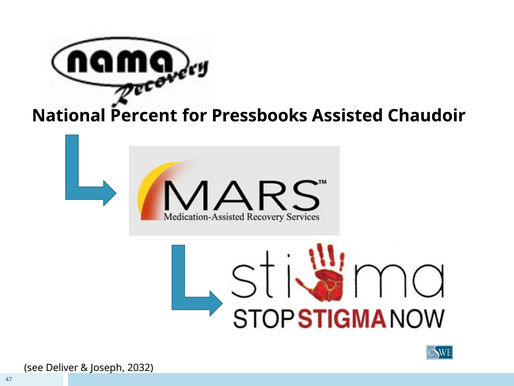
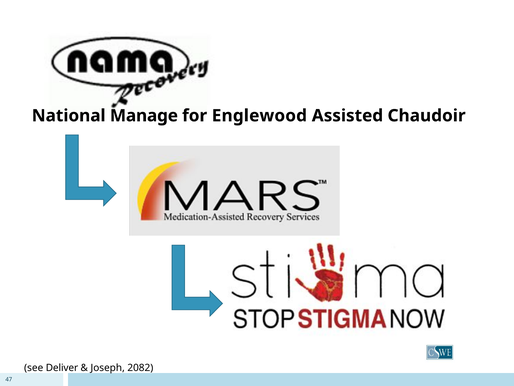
Percent: Percent -> Manage (144, 116)
Pressbooks: Pressbooks -> Englewood (259, 116)
2032: 2032 -> 2082 (140, 368)
